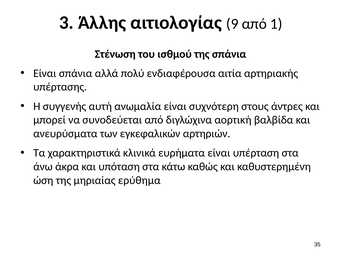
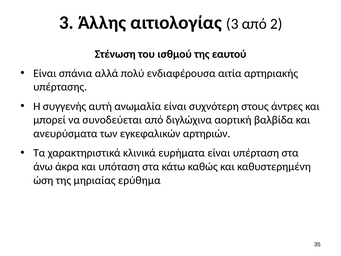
αιτιολογίας 9: 9 -> 3 (232, 24)
1: 1 -> 2 (276, 24)
της σπάνια: σπάνια -> εαυτού (229, 54)
